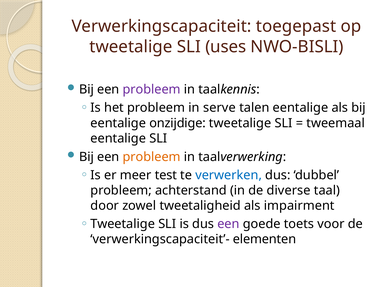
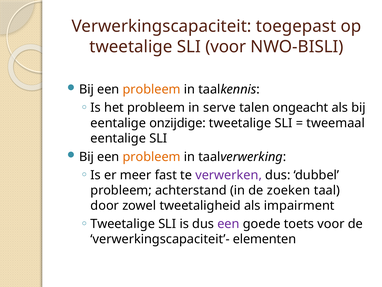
SLI uses: uses -> voor (226, 47)
probleem colour: purple -> orange (152, 89)
talen eentalige: eentalige -> ongeacht (301, 108)
test: test -> fast (166, 175)
verwerken colour: blue -> purple (229, 175)
diverse: diverse -> zoeken (289, 190)
